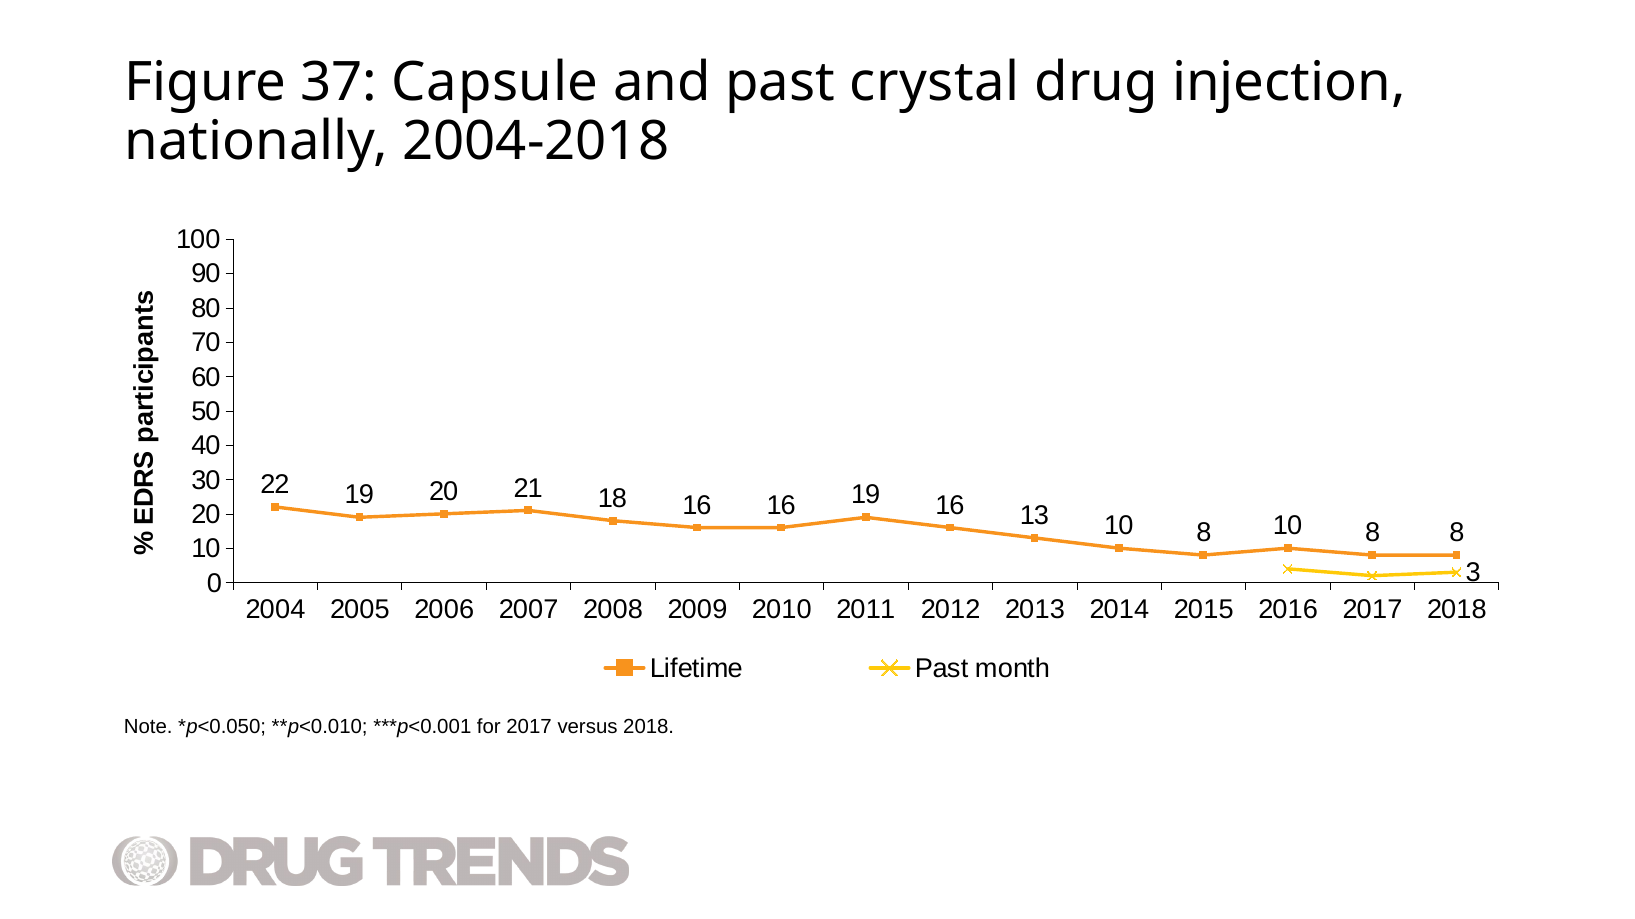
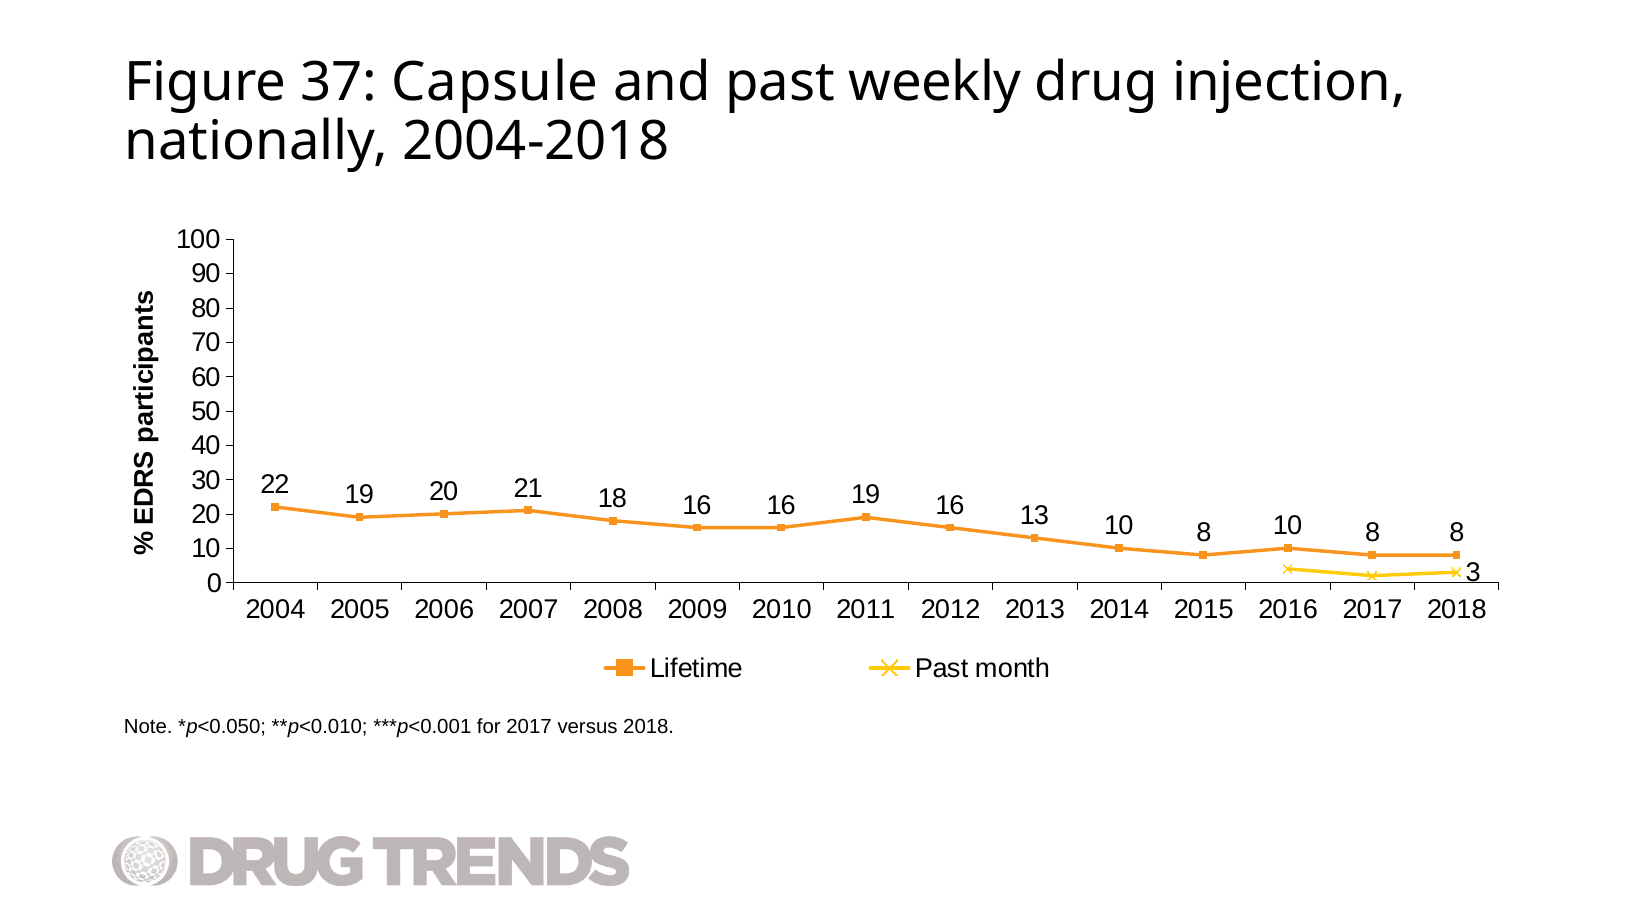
crystal: crystal -> weekly (935, 83)
